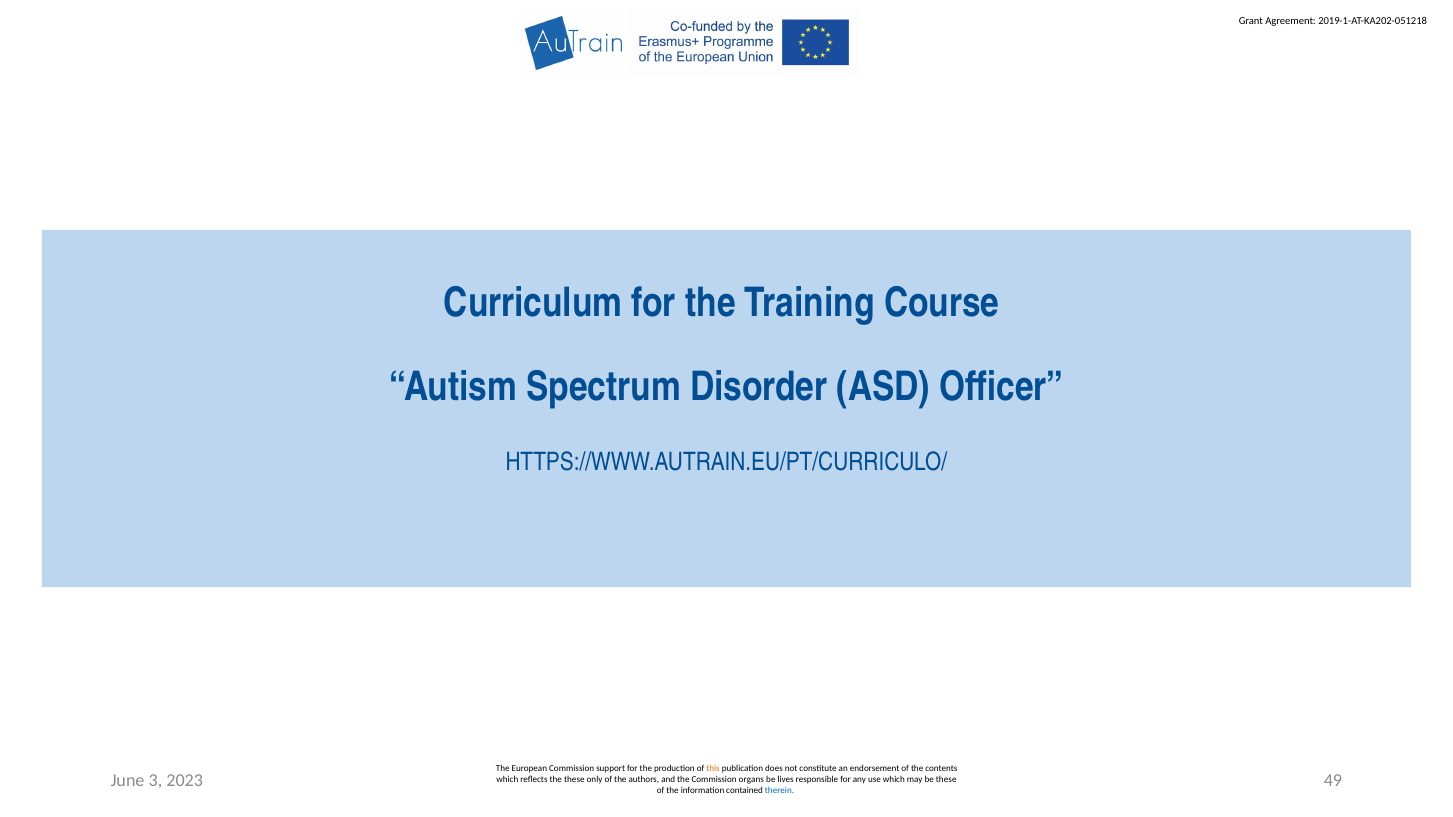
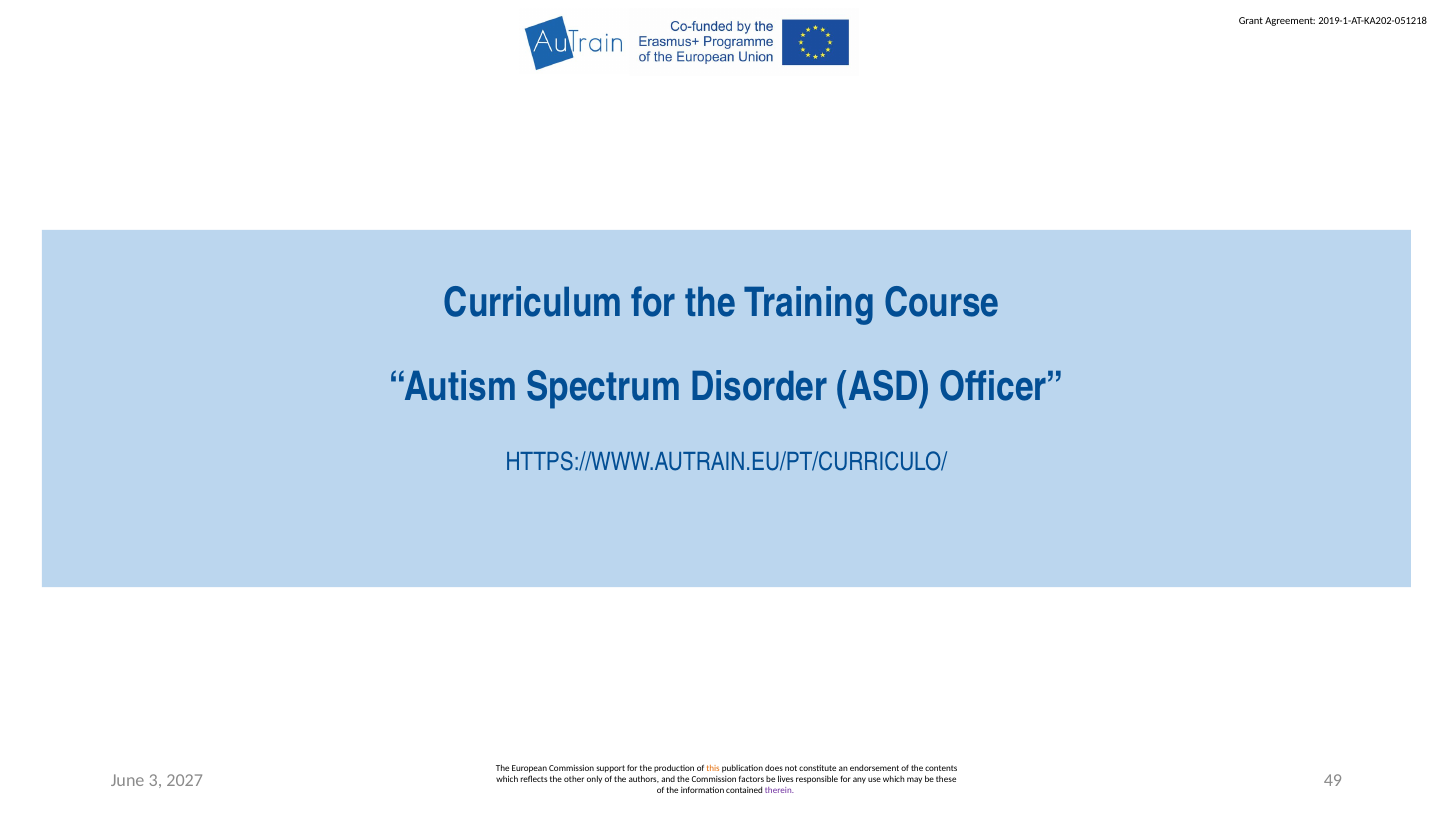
2023: 2023 -> 2027 (185, 781)
the these: these -> other (574, 780)
organs: organs -> factors (751, 780)
therein colour: blue -> purple (780, 791)
